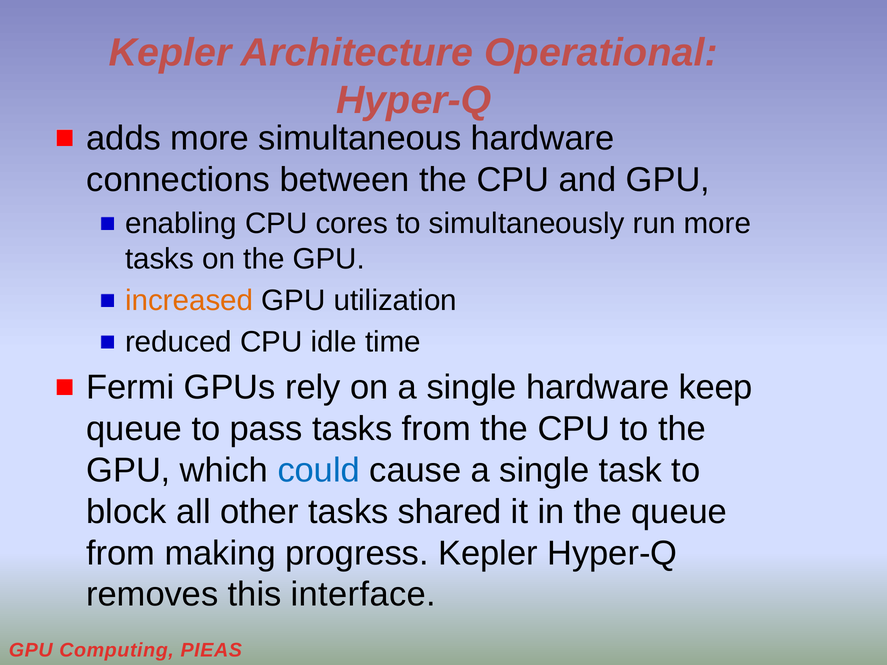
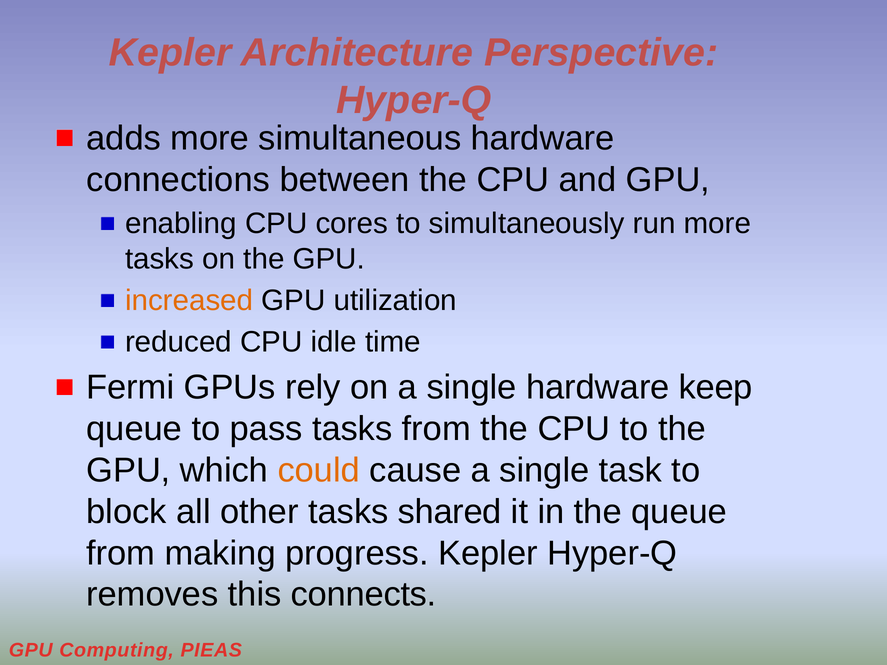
Operational: Operational -> Perspective (601, 53)
could colour: blue -> orange (319, 471)
interface: interface -> connects (364, 595)
